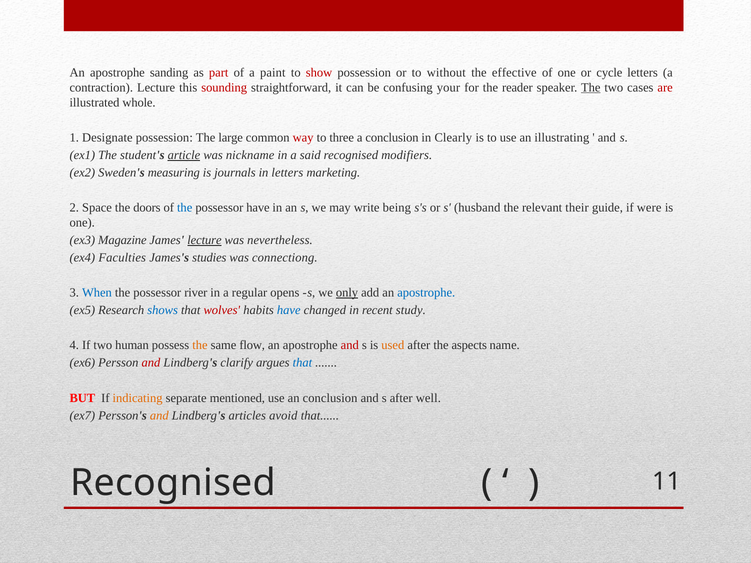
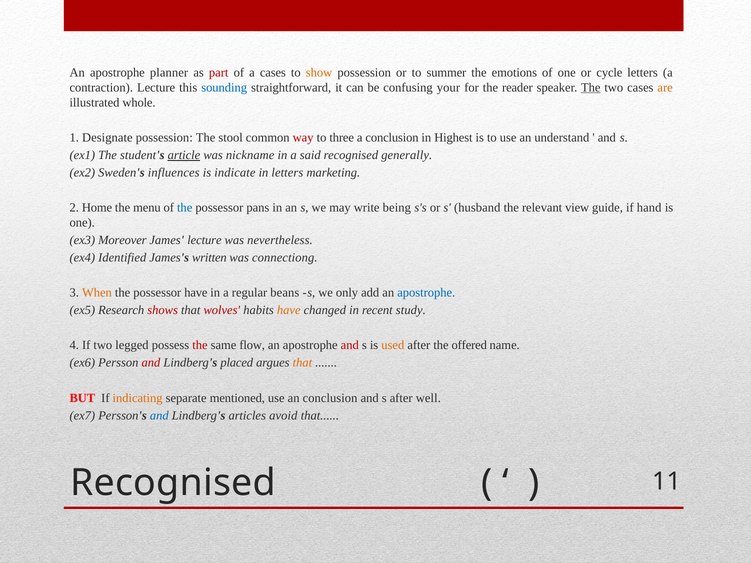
sanding: sanding -> planner (169, 72)
a paint: paint -> cases (273, 72)
show colour: red -> orange (319, 72)
without: without -> summer (446, 72)
effective: effective -> emotions (514, 72)
sounding colour: red -> blue (224, 88)
are colour: red -> orange (665, 88)
large: large -> stool (231, 138)
Clearly: Clearly -> Highest (453, 138)
illustrating: illustrating -> understand (562, 138)
modifiers: modifiers -> generally (407, 155)
measuring: measuring -> influences (174, 173)
journals: journals -> indicate (235, 173)
Space: Space -> Home (97, 208)
doors: doors -> menu (147, 208)
possessor have: have -> pans (258, 208)
their: their -> view (577, 208)
were: were -> hand (649, 208)
Magazine: Magazine -> Moreover (122, 240)
lecture underline: present -> none (204, 240)
Faculties: Faculties -> Identified (122, 258)
studies: studies -> written (209, 258)
When colour: blue -> orange (97, 293)
possessor river: river -> have (196, 293)
opens: opens -> beans (285, 293)
only underline: present -> none (347, 293)
shows colour: blue -> red (163, 310)
have colour: blue -> orange (289, 310)
human: human -> legged (132, 345)
the colour: orange -> red (200, 345)
aspects: aspects -> offered (469, 345)
clarify: clarify -> placed (237, 363)
that colour: blue -> orange (302, 363)
and colour: orange -> blue (159, 416)
